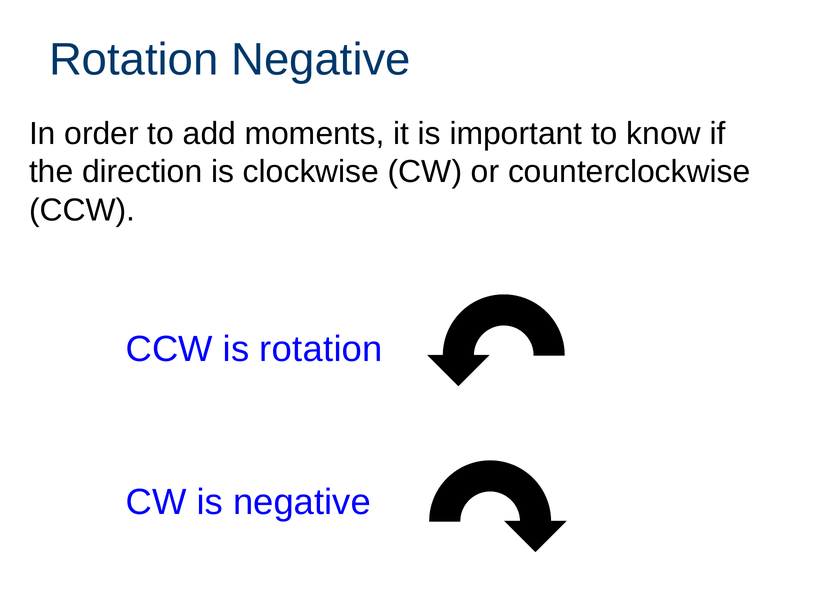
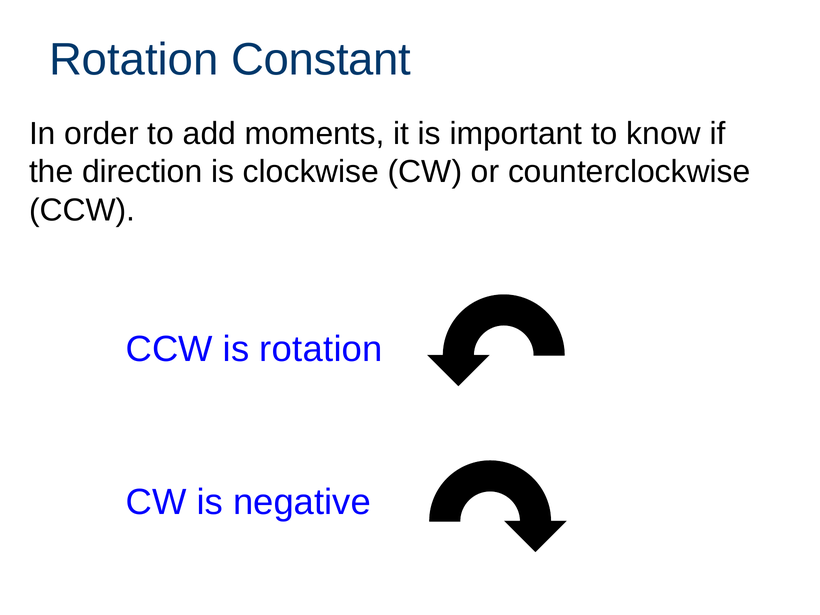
Rotation Negative: Negative -> Constant (321, 60)
